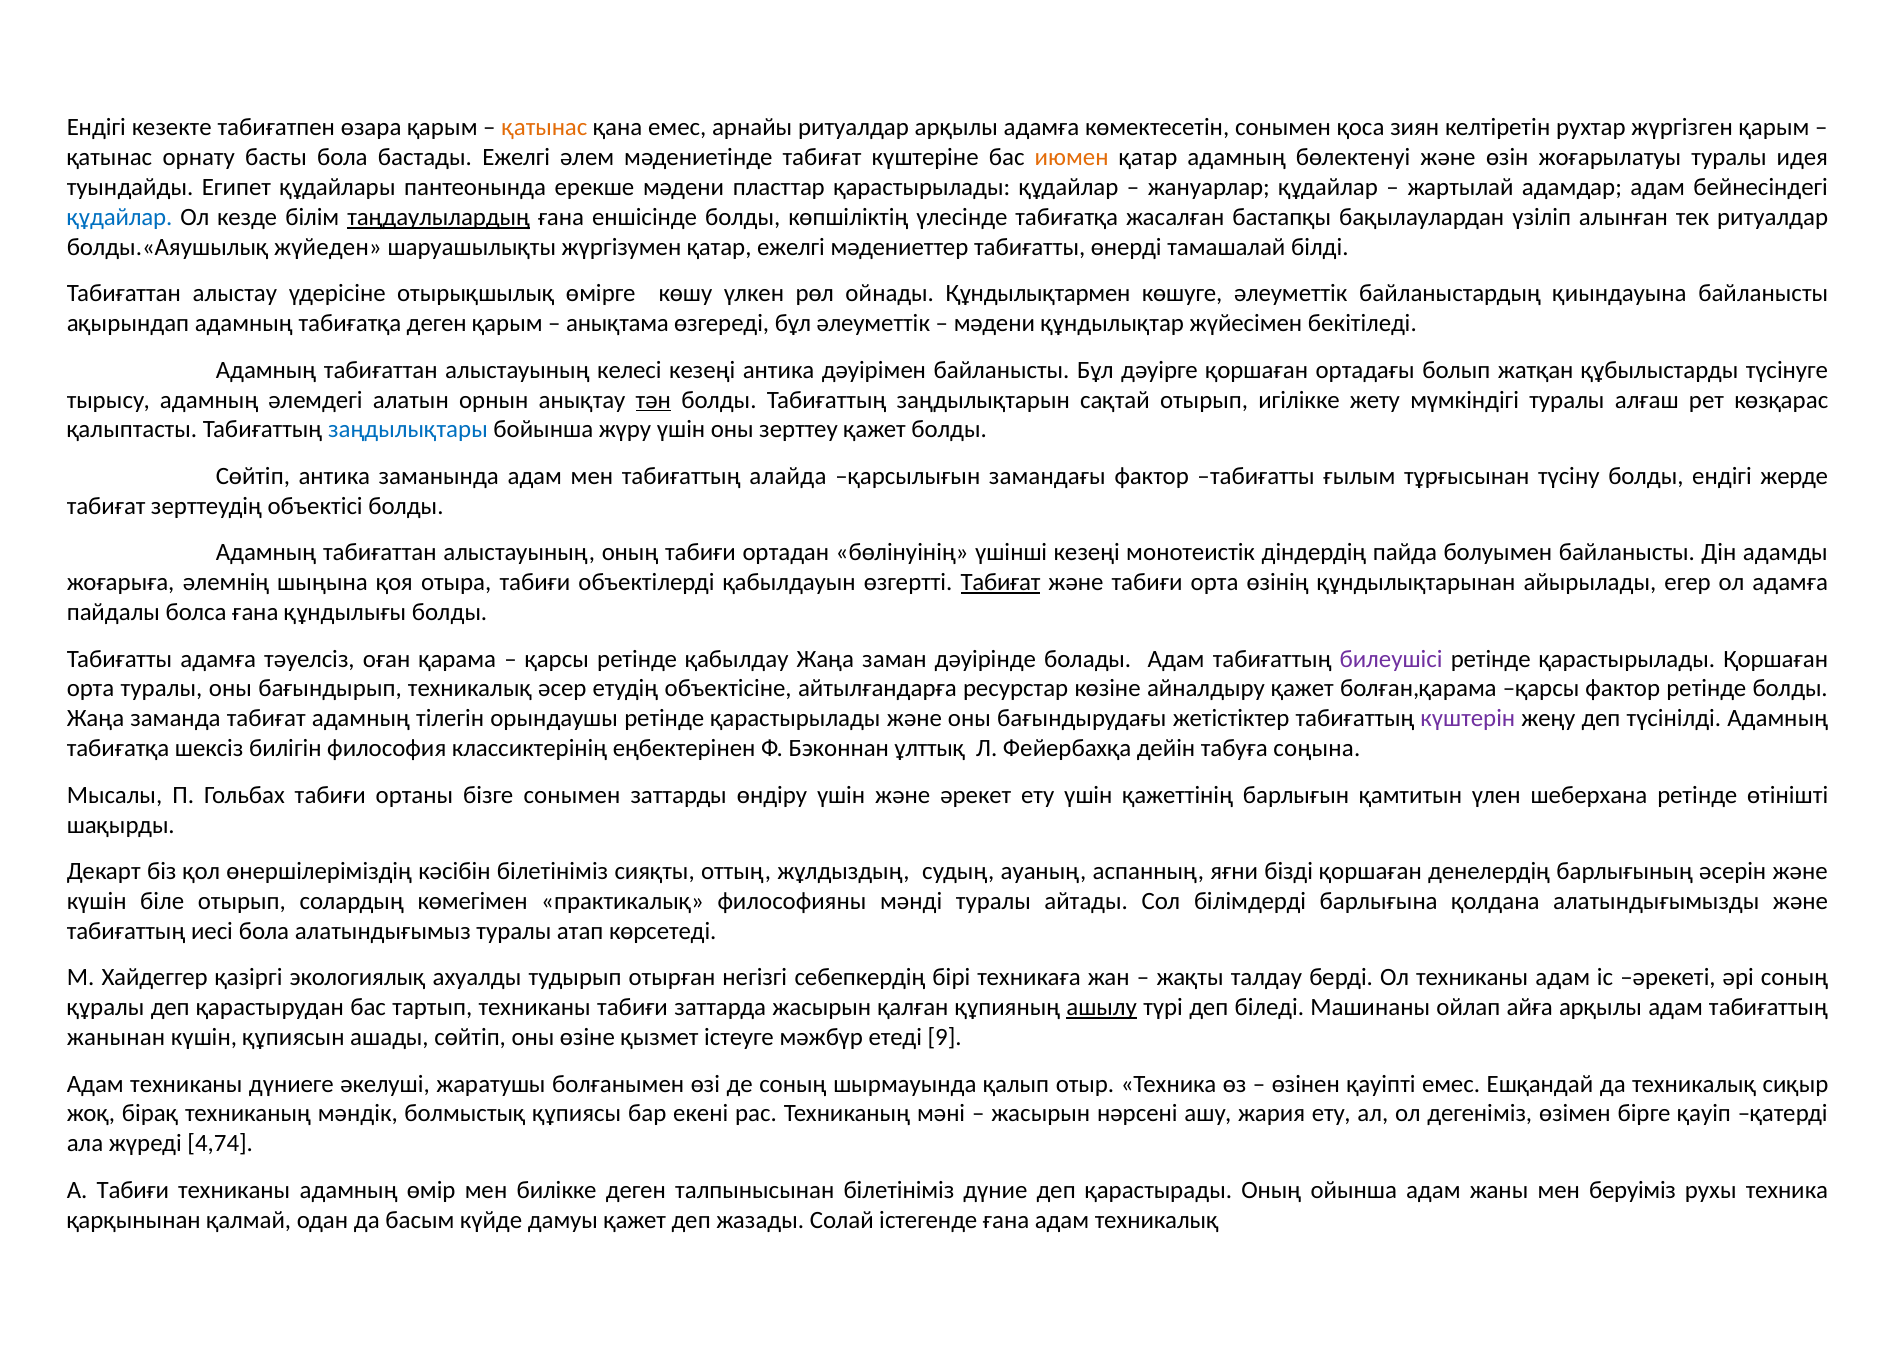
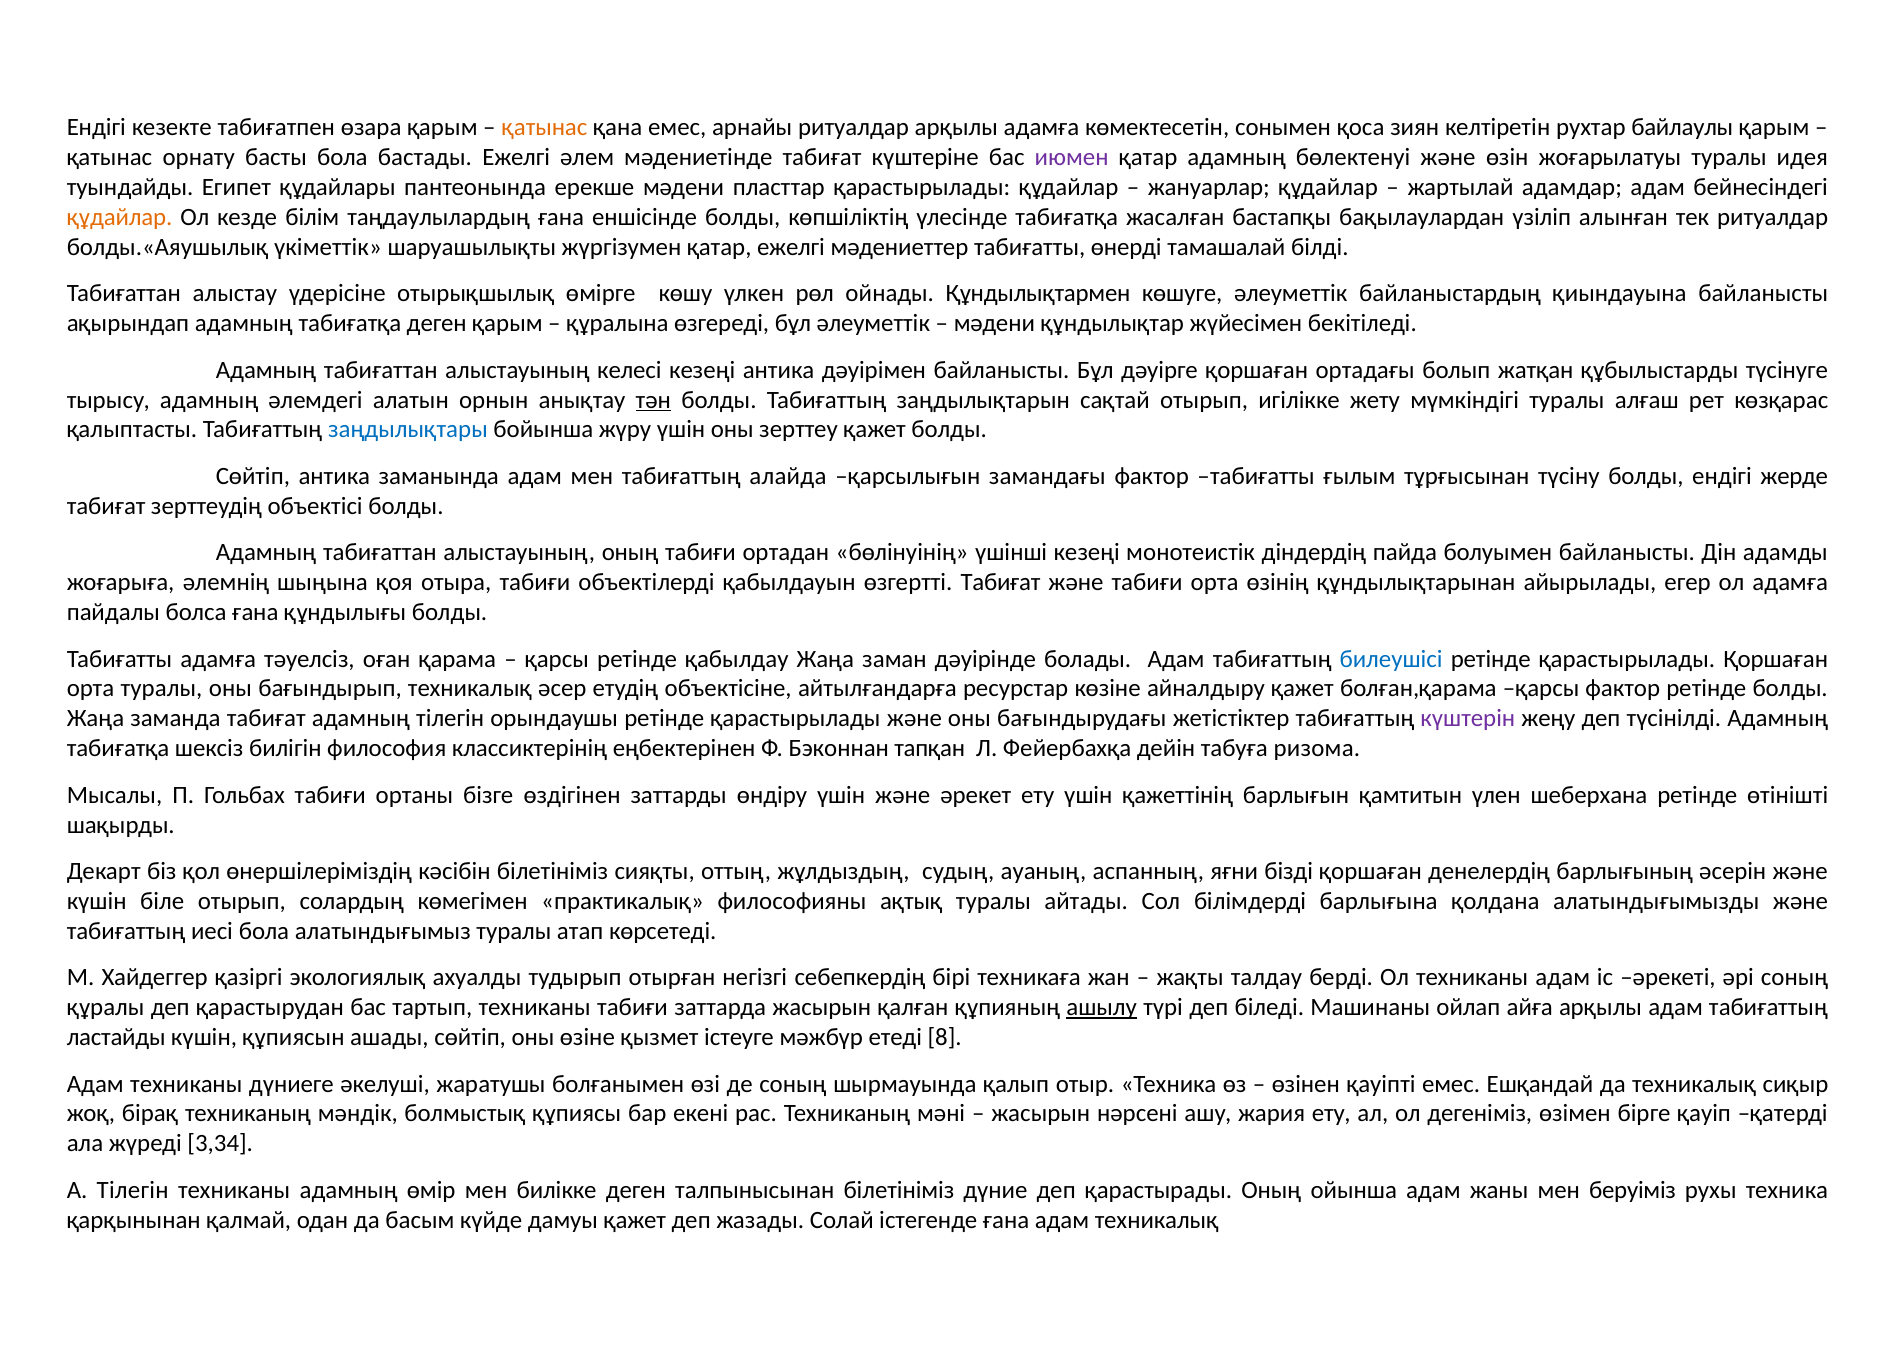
жүргізген: жүргізген -> байлаулы (1682, 127)
июмен colour: orange -> purple (1072, 157)
құдайлар colour: blue -> orange (120, 217)
таңдаулылардың underline: present -> none (439, 217)
жүйеден: жүйеден -> үкіметтік (328, 247)
анықтама: анықтама -> құралына (617, 323)
Табиғат underline: present -> none (1001, 582)
билеушісі colour: purple -> blue (1391, 659)
ұлттық: ұлттық -> тапқан (930, 748)
соңына: соңына -> ризома (1317, 748)
бізге сонымен: сонымен -> өздігінен (572, 795)
мәнді: мәнді -> ақтық (911, 901)
жанынан: жанынан -> ластайды (116, 1037)
9: 9 -> 8 (945, 1037)
4,74: 4,74 -> 3,34 (220, 1144)
А Табиғи: Табиғи -> Тілегін (133, 1190)
